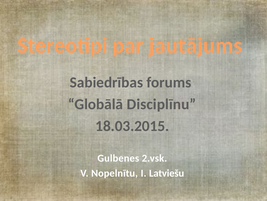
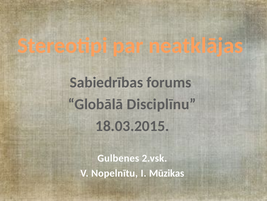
jautājums: jautājums -> neatklājas (196, 45)
Latviešu: Latviešu -> Mūzikas (167, 173)
